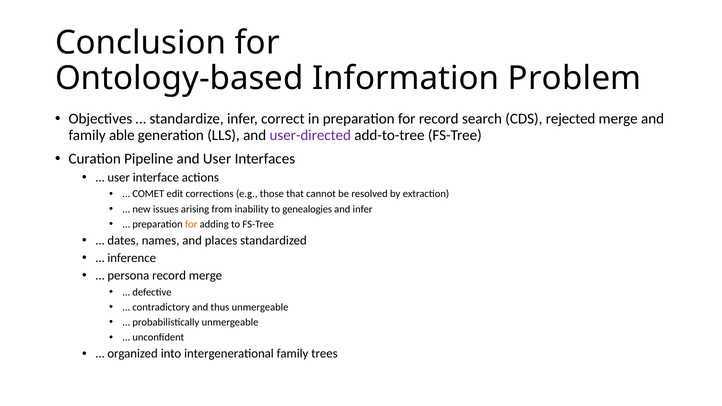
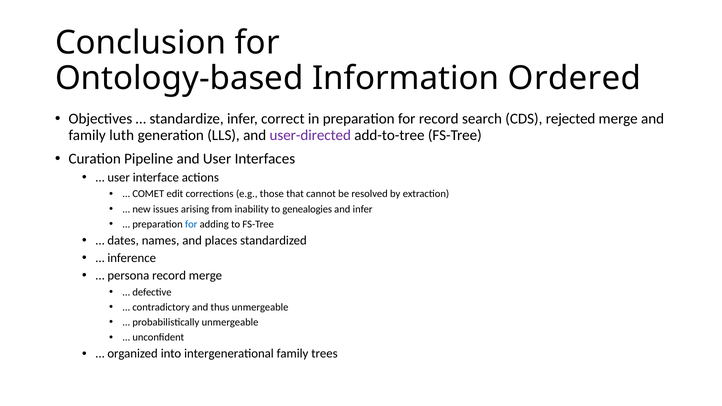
Problem: Problem -> Ordered (575, 79)
able: able -> luth (122, 135)
for colour: orange -> blue (191, 224)
